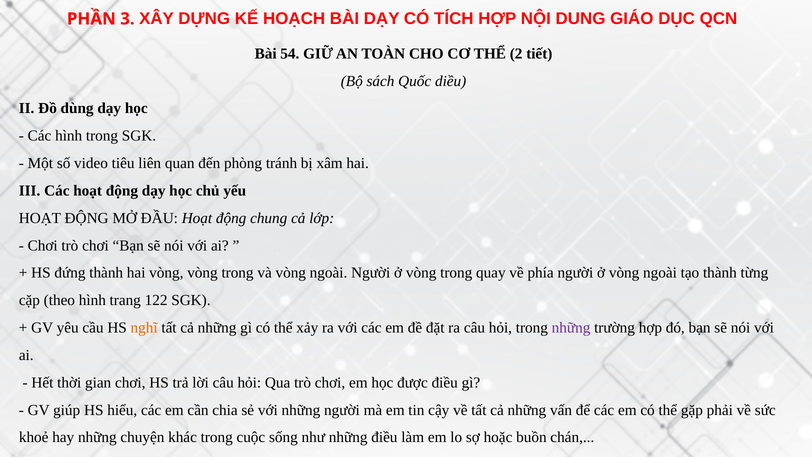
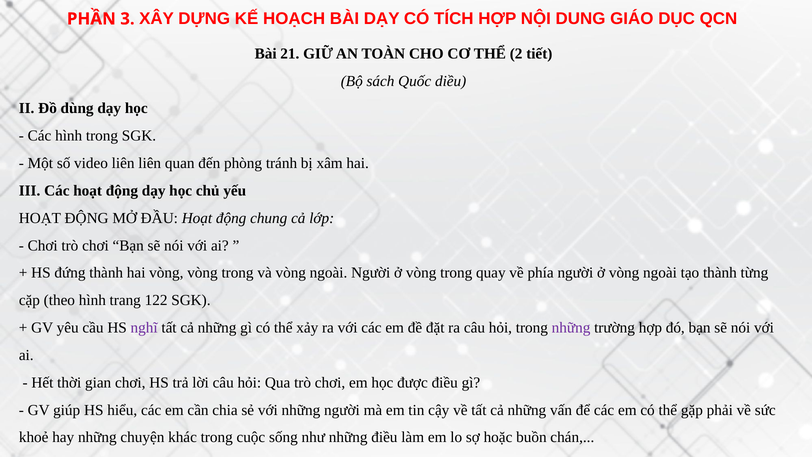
54: 54 -> 21 (290, 54)
video tiêu: tiêu -> liên (123, 163)
nghĩ colour: orange -> purple (144, 328)
